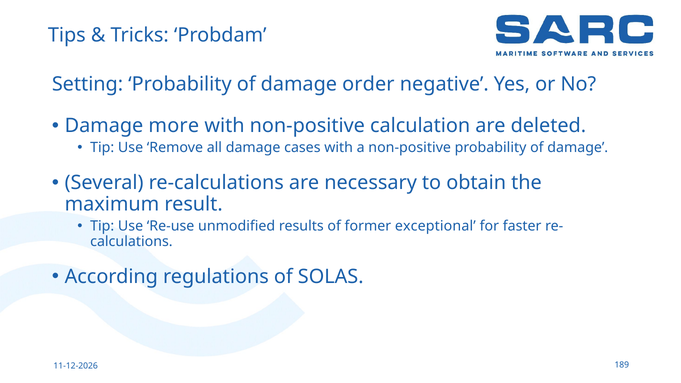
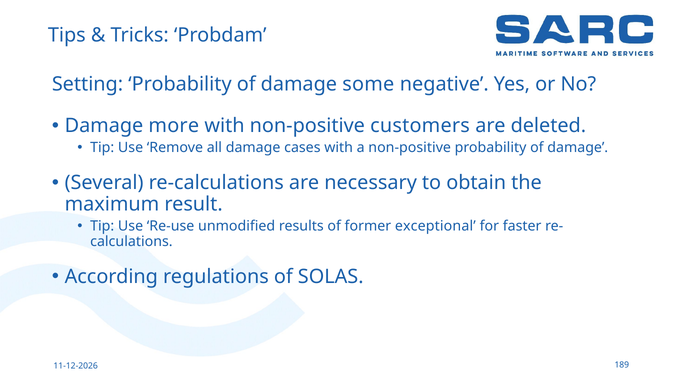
order: order -> some (368, 84)
calculation: calculation -> customers (420, 126)
